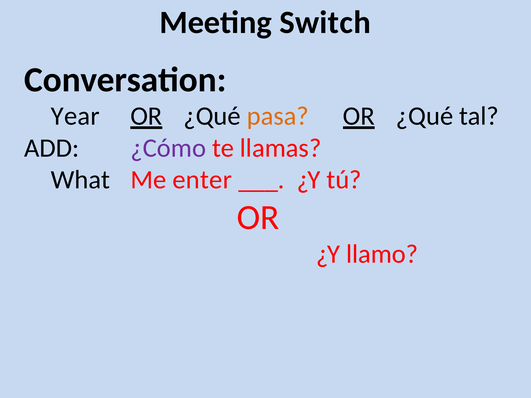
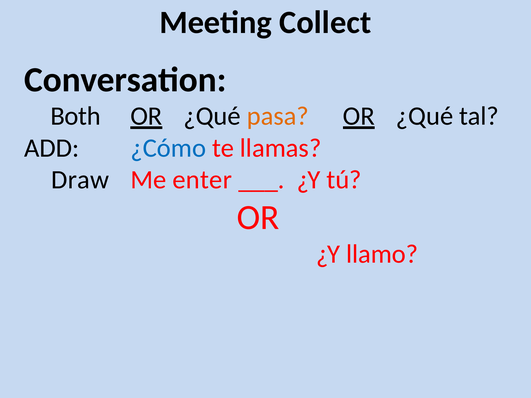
Switch: Switch -> Collect (325, 22)
Year: Year -> Both (76, 116)
¿Cómo colour: purple -> blue (168, 148)
What: What -> Draw (80, 180)
